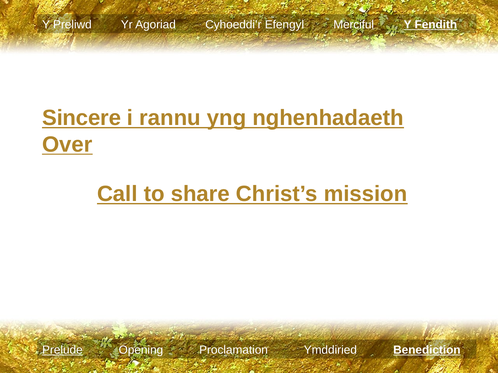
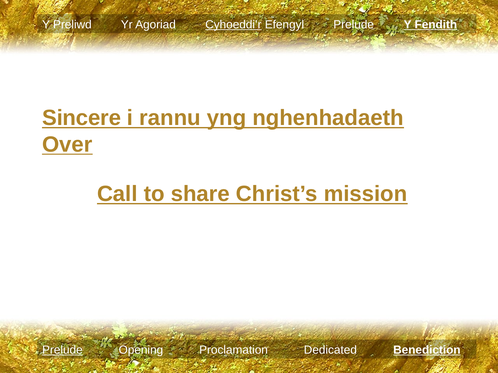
Cyhoeddi’r underline: none -> present (233, 25)
Efengyl Merciful: Merciful -> Prelude (354, 25)
Ymddiried: Ymddiried -> Dedicated (330, 350)
